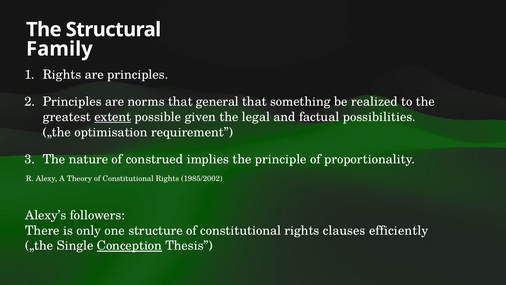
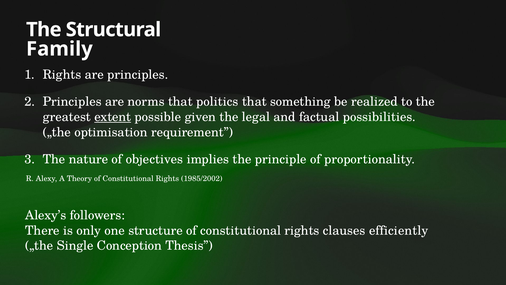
general: general -> politics (217, 102)
construed: construed -> objectives (154, 159)
Conception underline: present -> none (129, 245)
